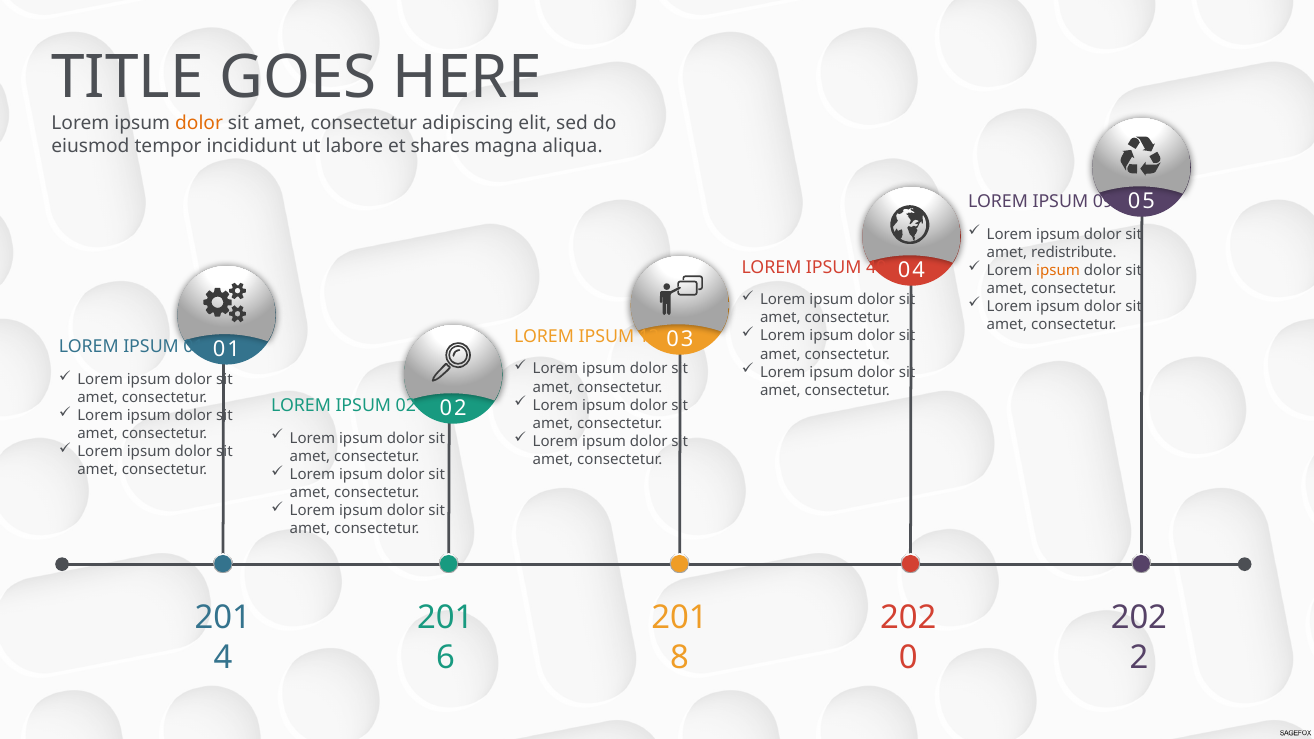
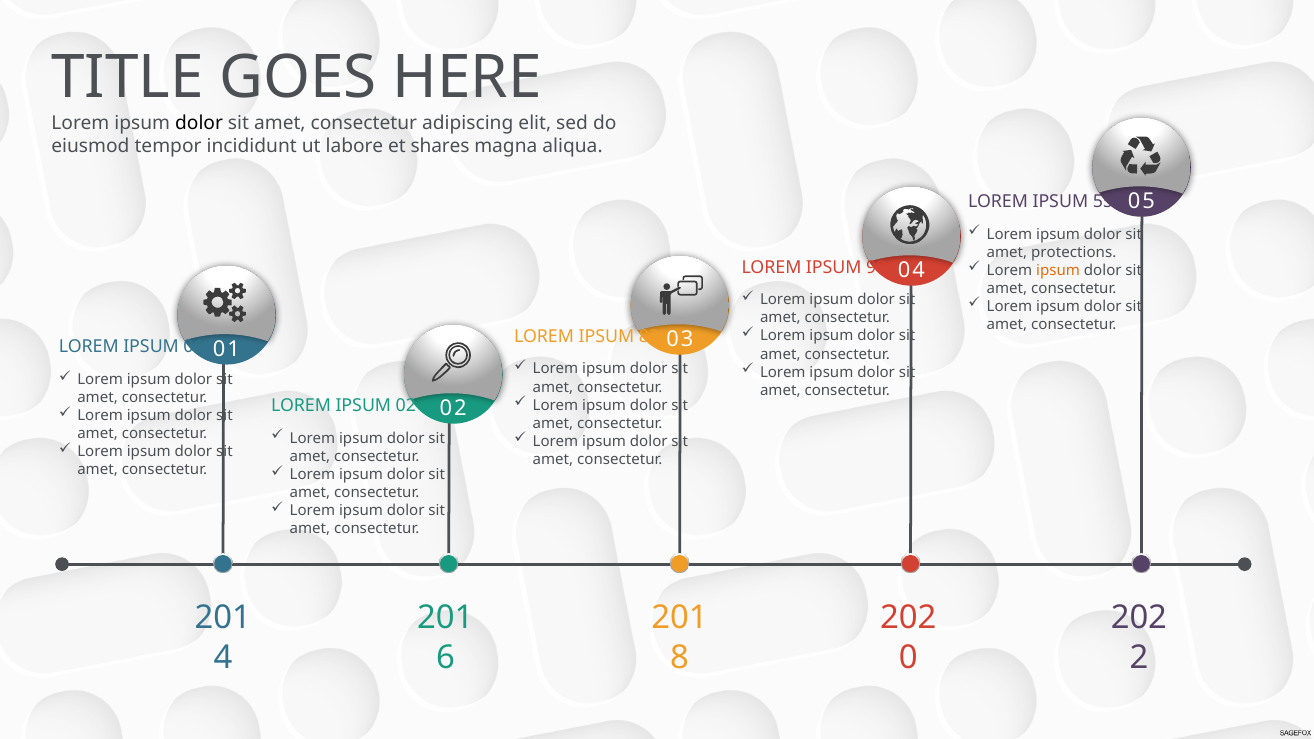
dolor colour: orange -> black (199, 123)
09: 09 -> 55 (1103, 201)
redistribute: redistribute -> protections (1074, 252)
49: 49 -> 99 (876, 267)
13: 13 -> 83 (649, 336)
